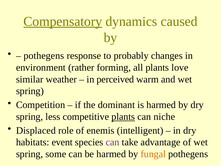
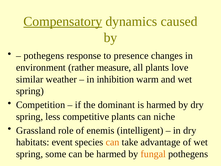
probably: probably -> presence (131, 56)
forming: forming -> measure (114, 67)
perceived: perceived -> inhibition (115, 79)
plants underline: present -> none (123, 116)
Displaced: Displaced -> Grassland (36, 130)
can colour: purple -> orange (113, 142)
